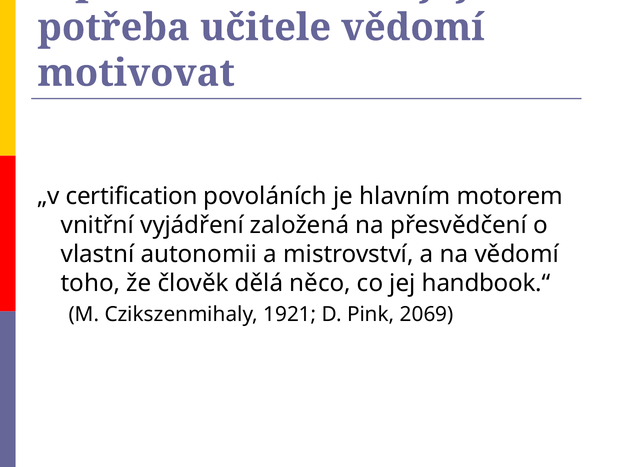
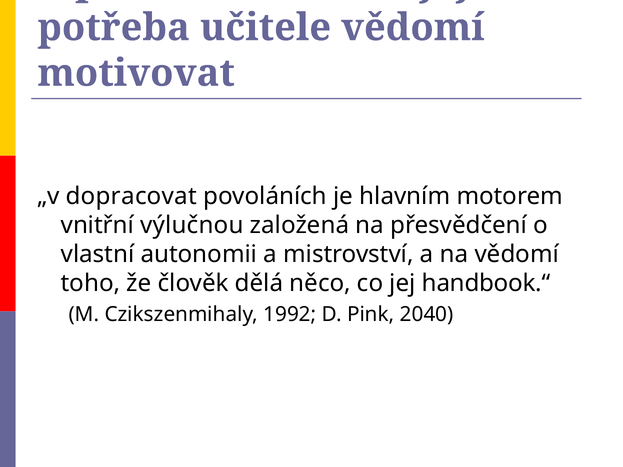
certification: certification -> dopracovat (131, 196)
vyjádření: vyjádření -> výlučnou (192, 225)
1921: 1921 -> 1992 (290, 314)
2069: 2069 -> 2040 (427, 314)
